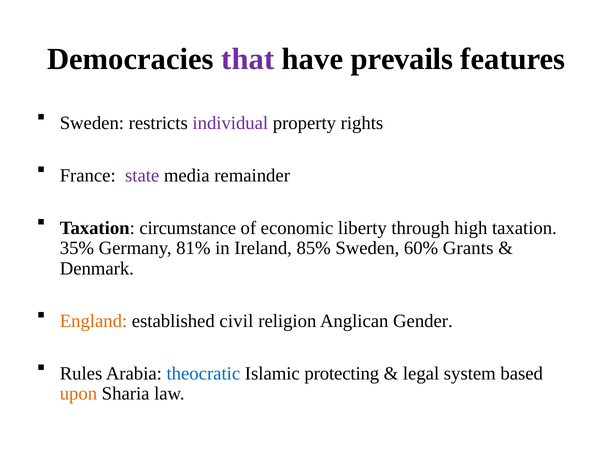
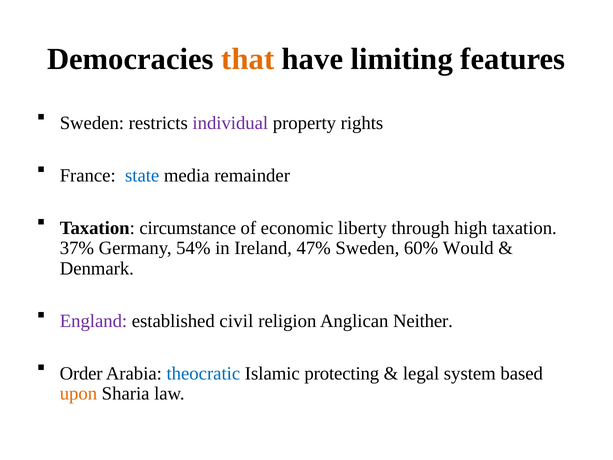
that colour: purple -> orange (248, 59)
prevails: prevails -> limiting (402, 59)
state colour: purple -> blue (142, 175)
35%: 35% -> 37% (77, 248)
81%: 81% -> 54% (193, 248)
85%: 85% -> 47% (314, 248)
Grants: Grants -> Would (468, 248)
England colour: orange -> purple (93, 321)
Gender: Gender -> Neither (423, 321)
Rules: Rules -> Order (81, 373)
